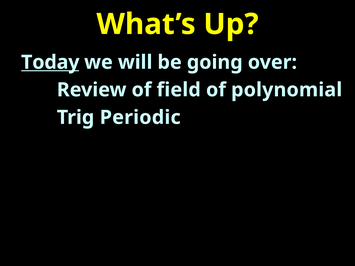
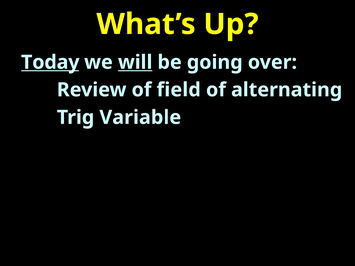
will underline: none -> present (135, 62)
polynomial: polynomial -> alternating (287, 90)
Periodic: Periodic -> Variable (140, 118)
